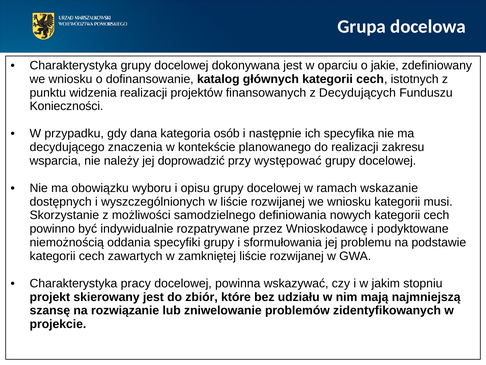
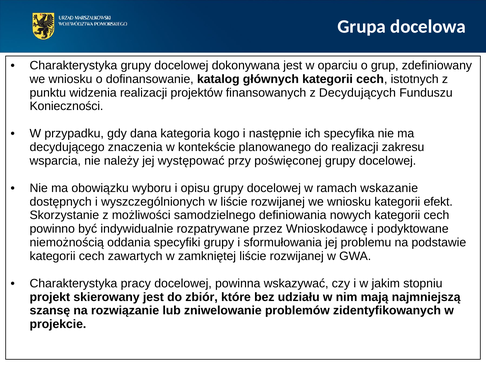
jakie: jakie -> grup (385, 65)
osób: osób -> kogo (227, 133)
doprowadzić: doprowadzić -> występować (191, 161)
występować: występować -> poświęconej (288, 161)
musi: musi -> efekt (438, 201)
